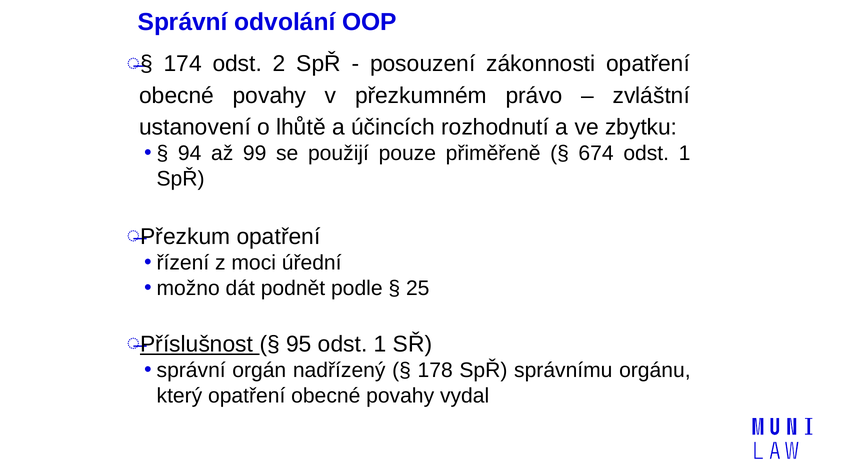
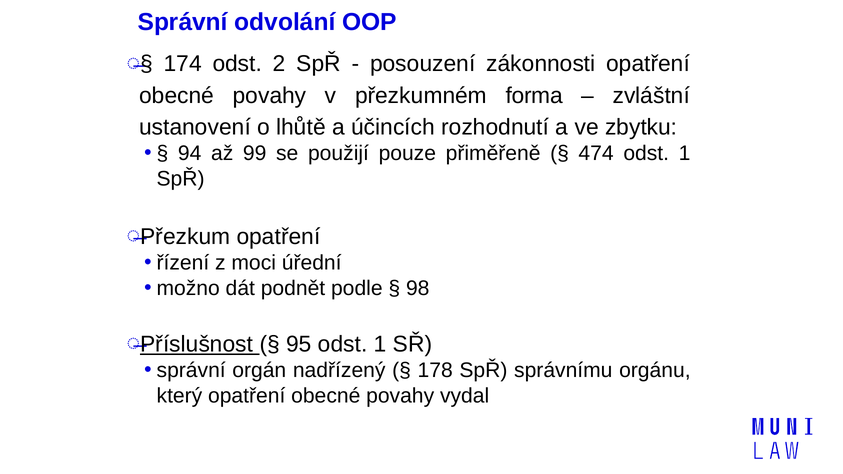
právo: právo -> forma (534, 96)
674: 674 -> 474 (596, 153)
25: 25 -> 98 (418, 288)
